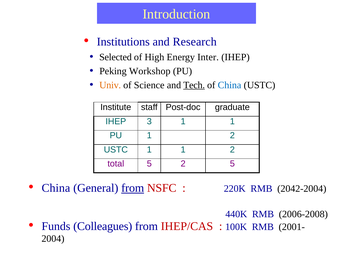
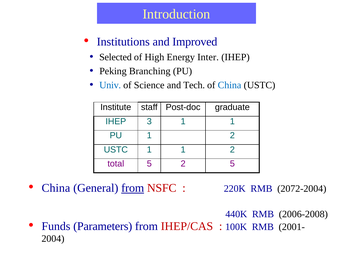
Research: Research -> Improved (195, 42)
Workshop: Workshop -> Branching (150, 71)
Univ colour: orange -> blue (110, 85)
Tech underline: present -> none (194, 85)
2042-2004: 2042-2004 -> 2072-2004 (302, 189)
Colleagues: Colleagues -> Parameters (103, 226)
